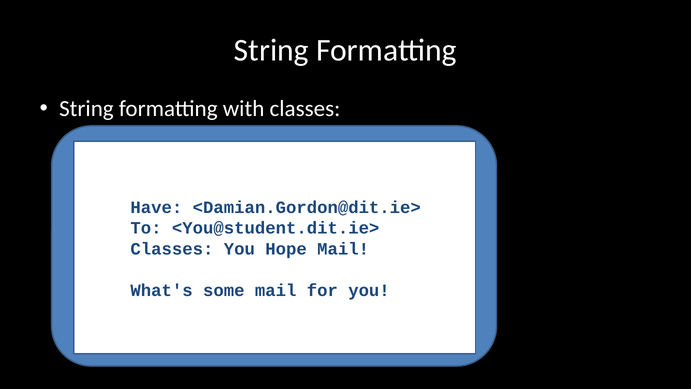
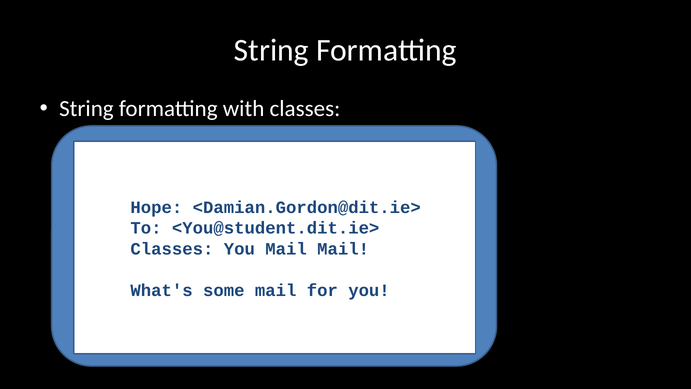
Have: Have -> Hope (156, 207)
You Hope: Hope -> Mail (286, 249)
